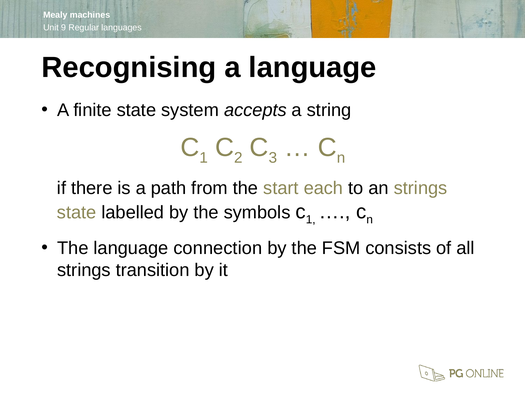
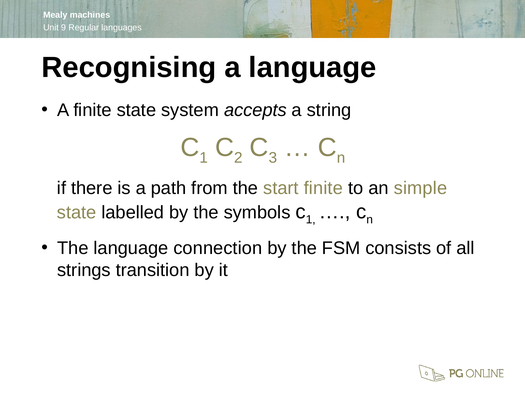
start each: each -> finite (323, 188)
an strings: strings -> simple (420, 188)
